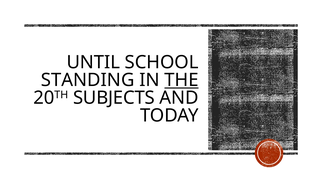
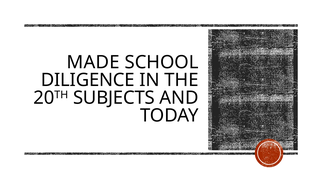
UNTIL: UNTIL -> MADE (93, 62)
STANDING: STANDING -> DILIGENCE (88, 80)
THE underline: present -> none (181, 80)
